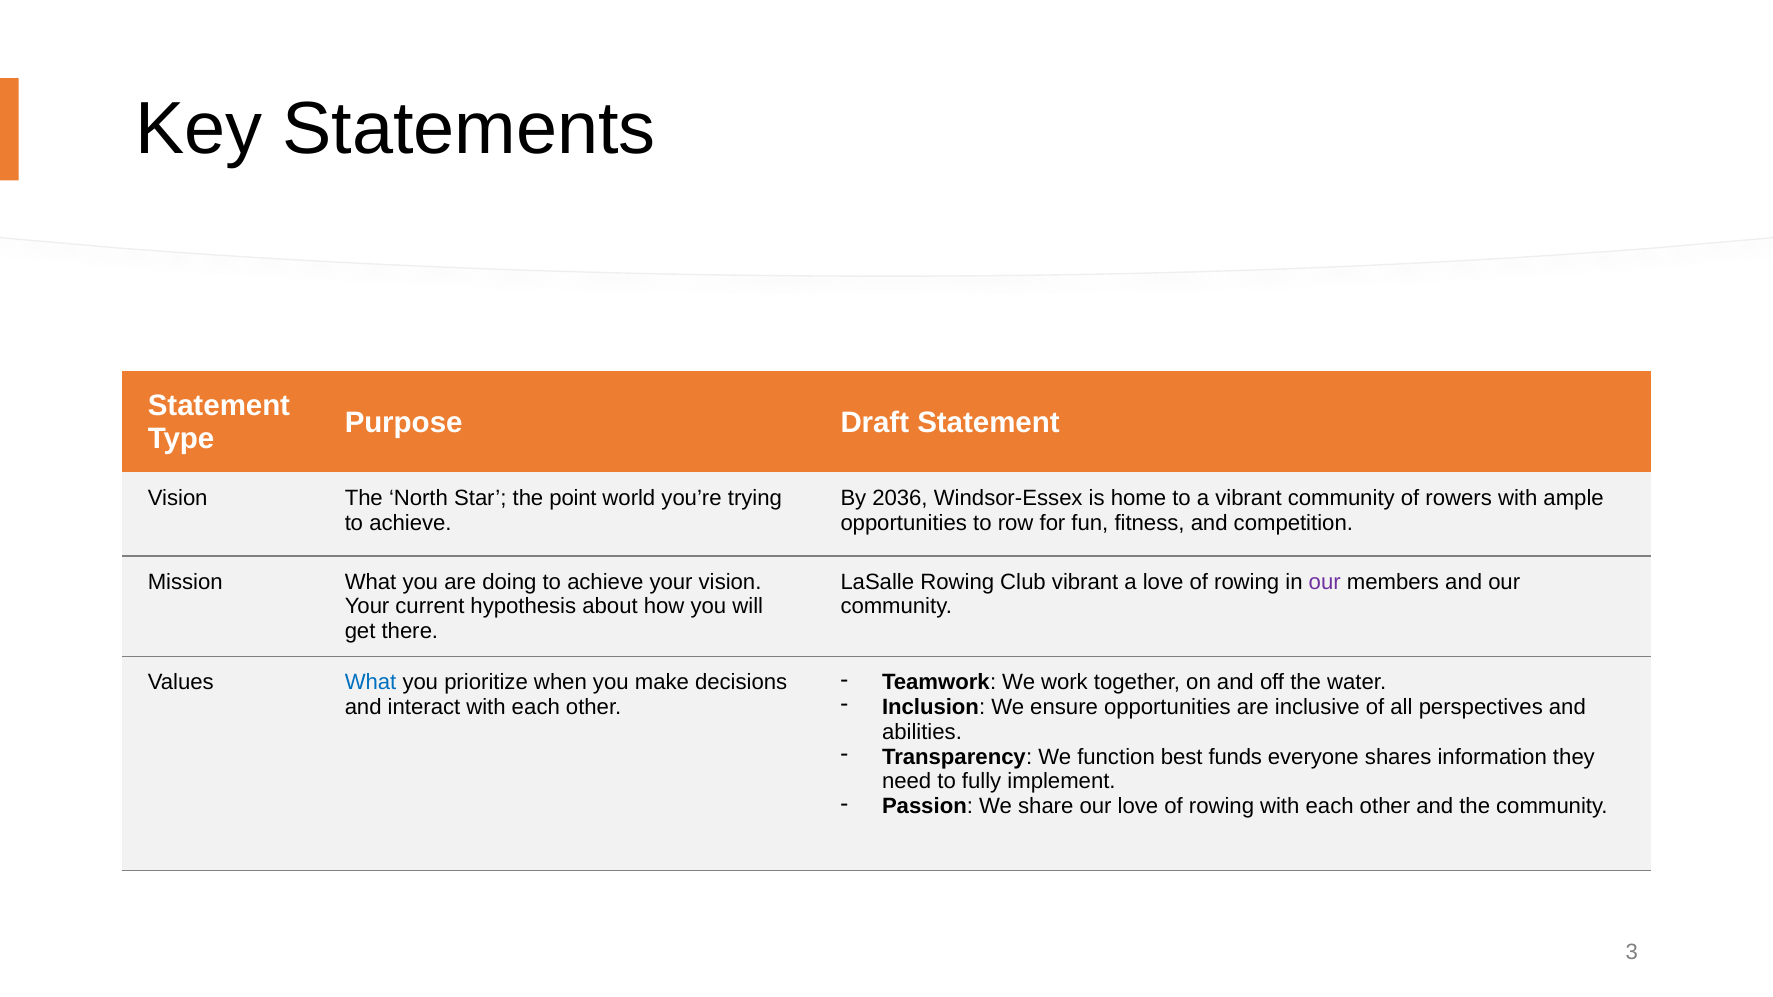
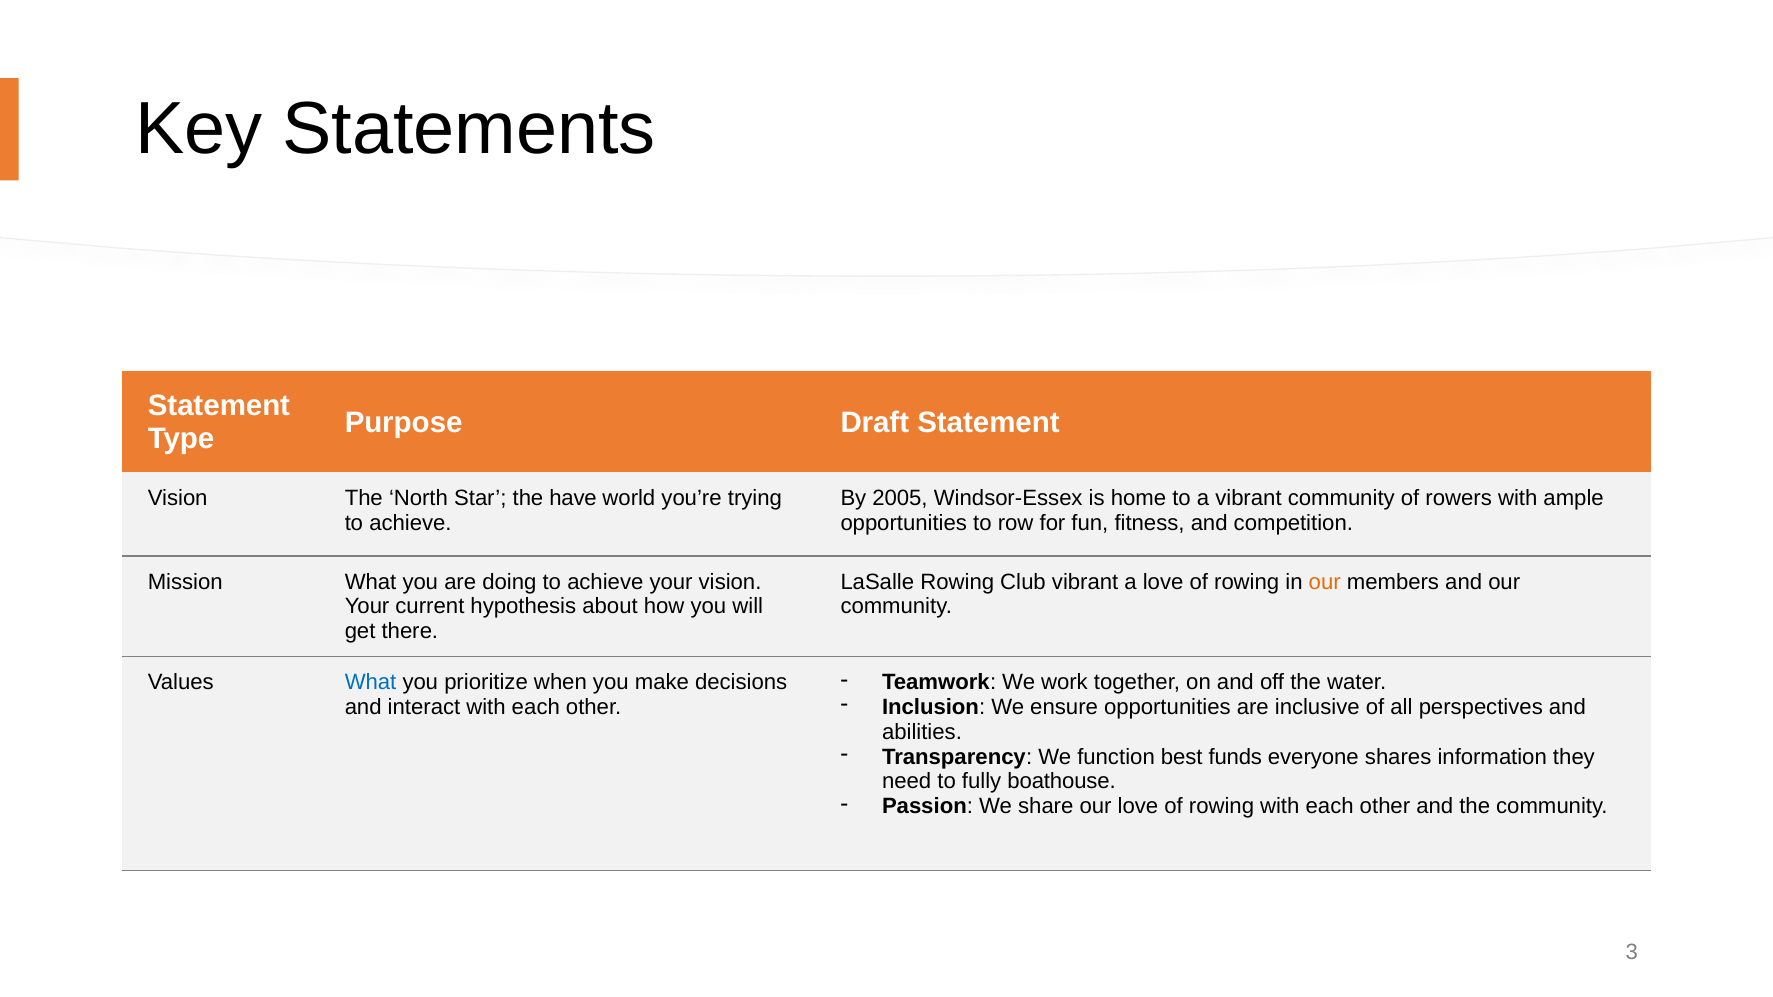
point: point -> have (573, 498)
2036: 2036 -> 2005 (900, 498)
our colour: purple -> orange (1325, 582)
implement: implement -> boathouse (1062, 782)
